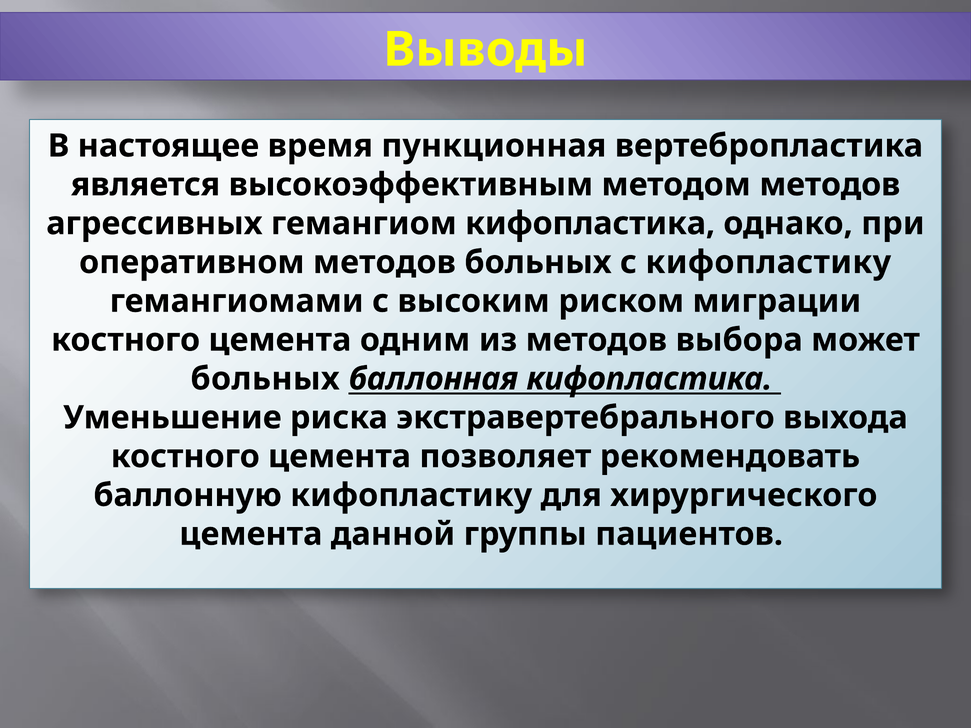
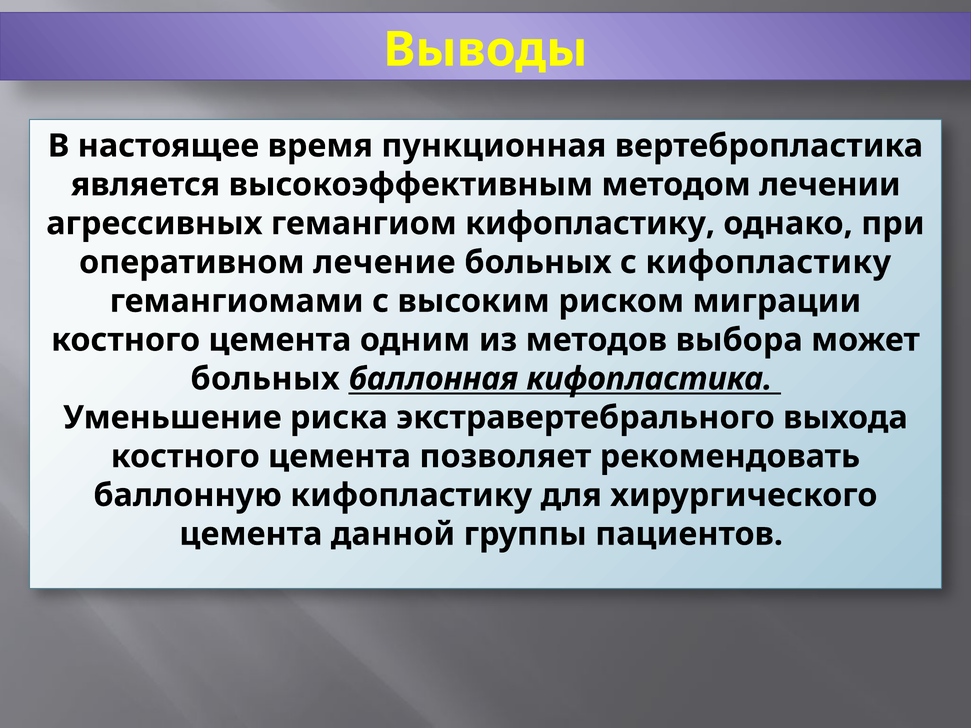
методом методов: методов -> лечении (830, 185)
гемангиом кифопластика: кифопластика -> кифопластику (590, 224)
оперативном методов: методов -> лечение (384, 262)
